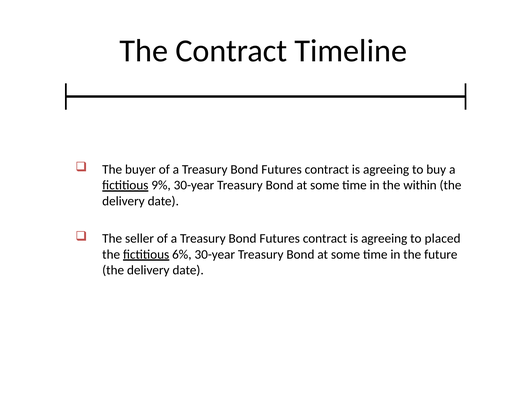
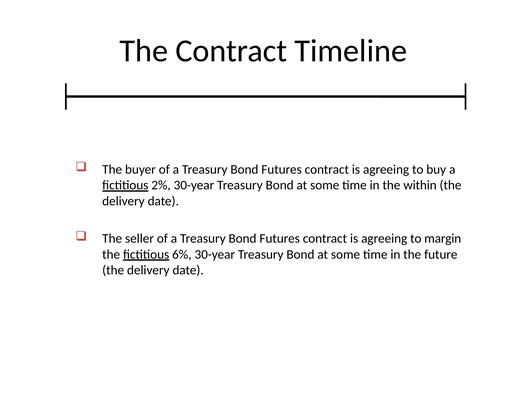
9%: 9% -> 2% (161, 185)
placed: placed -> margin (443, 239)
